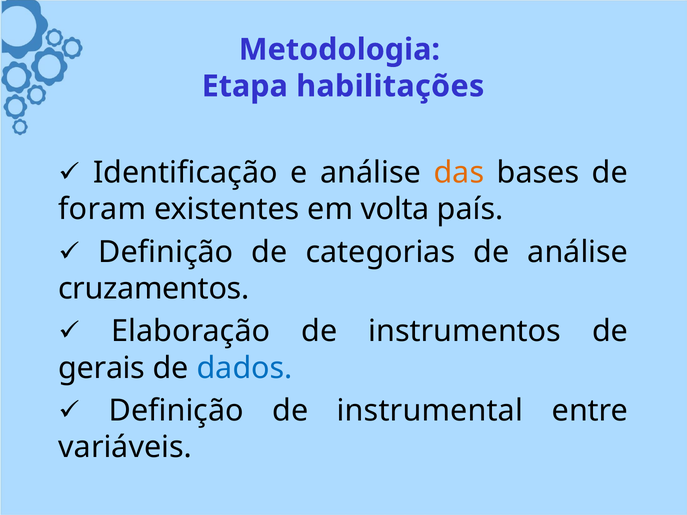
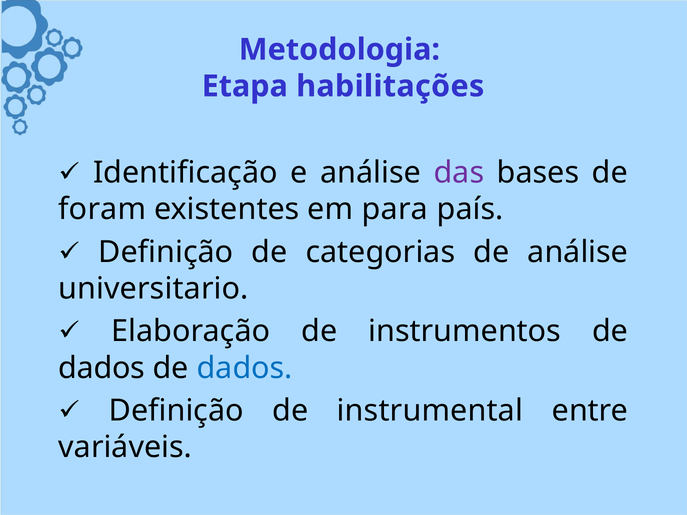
das colour: orange -> purple (459, 173)
volta: volta -> para (395, 209)
cruzamentos: cruzamentos -> universitario (153, 289)
gerais: gerais -> dados (102, 368)
